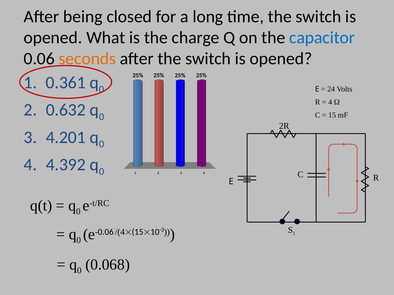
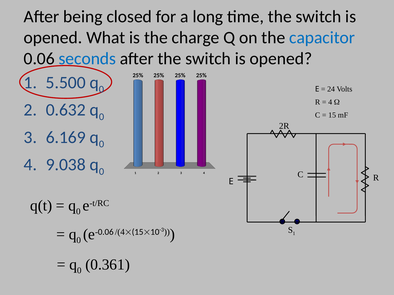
seconds colour: orange -> blue (87, 59)
0.361: 0.361 -> 5.500 (66, 83)
4.201: 4.201 -> 6.169 (66, 138)
4.392: 4.392 -> 9.038 (66, 165)
0.068: 0.068 -> 0.361 (108, 265)
